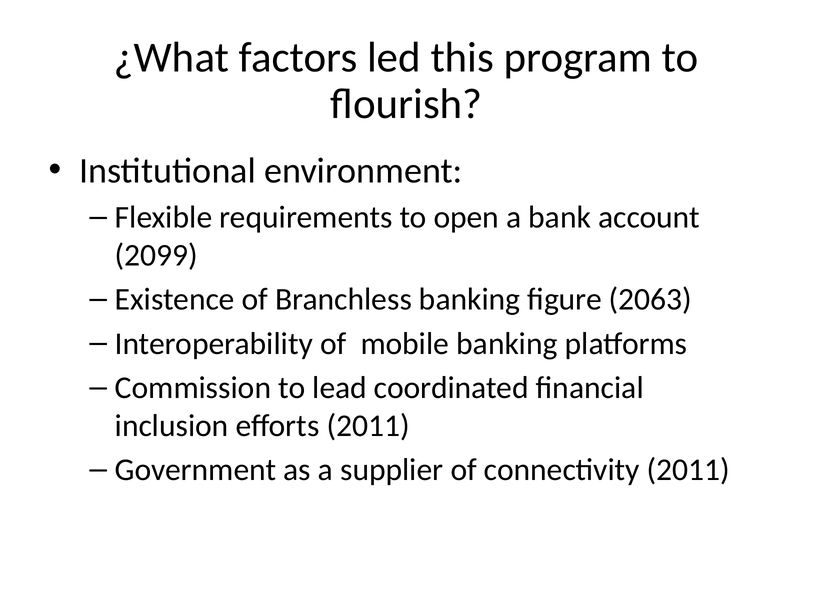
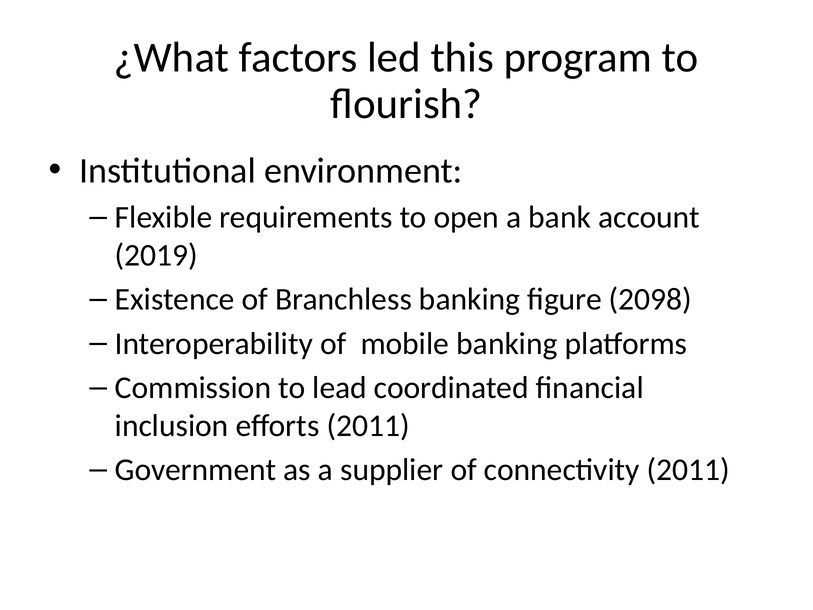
2099: 2099 -> 2019 (156, 255)
2063: 2063 -> 2098 (650, 299)
